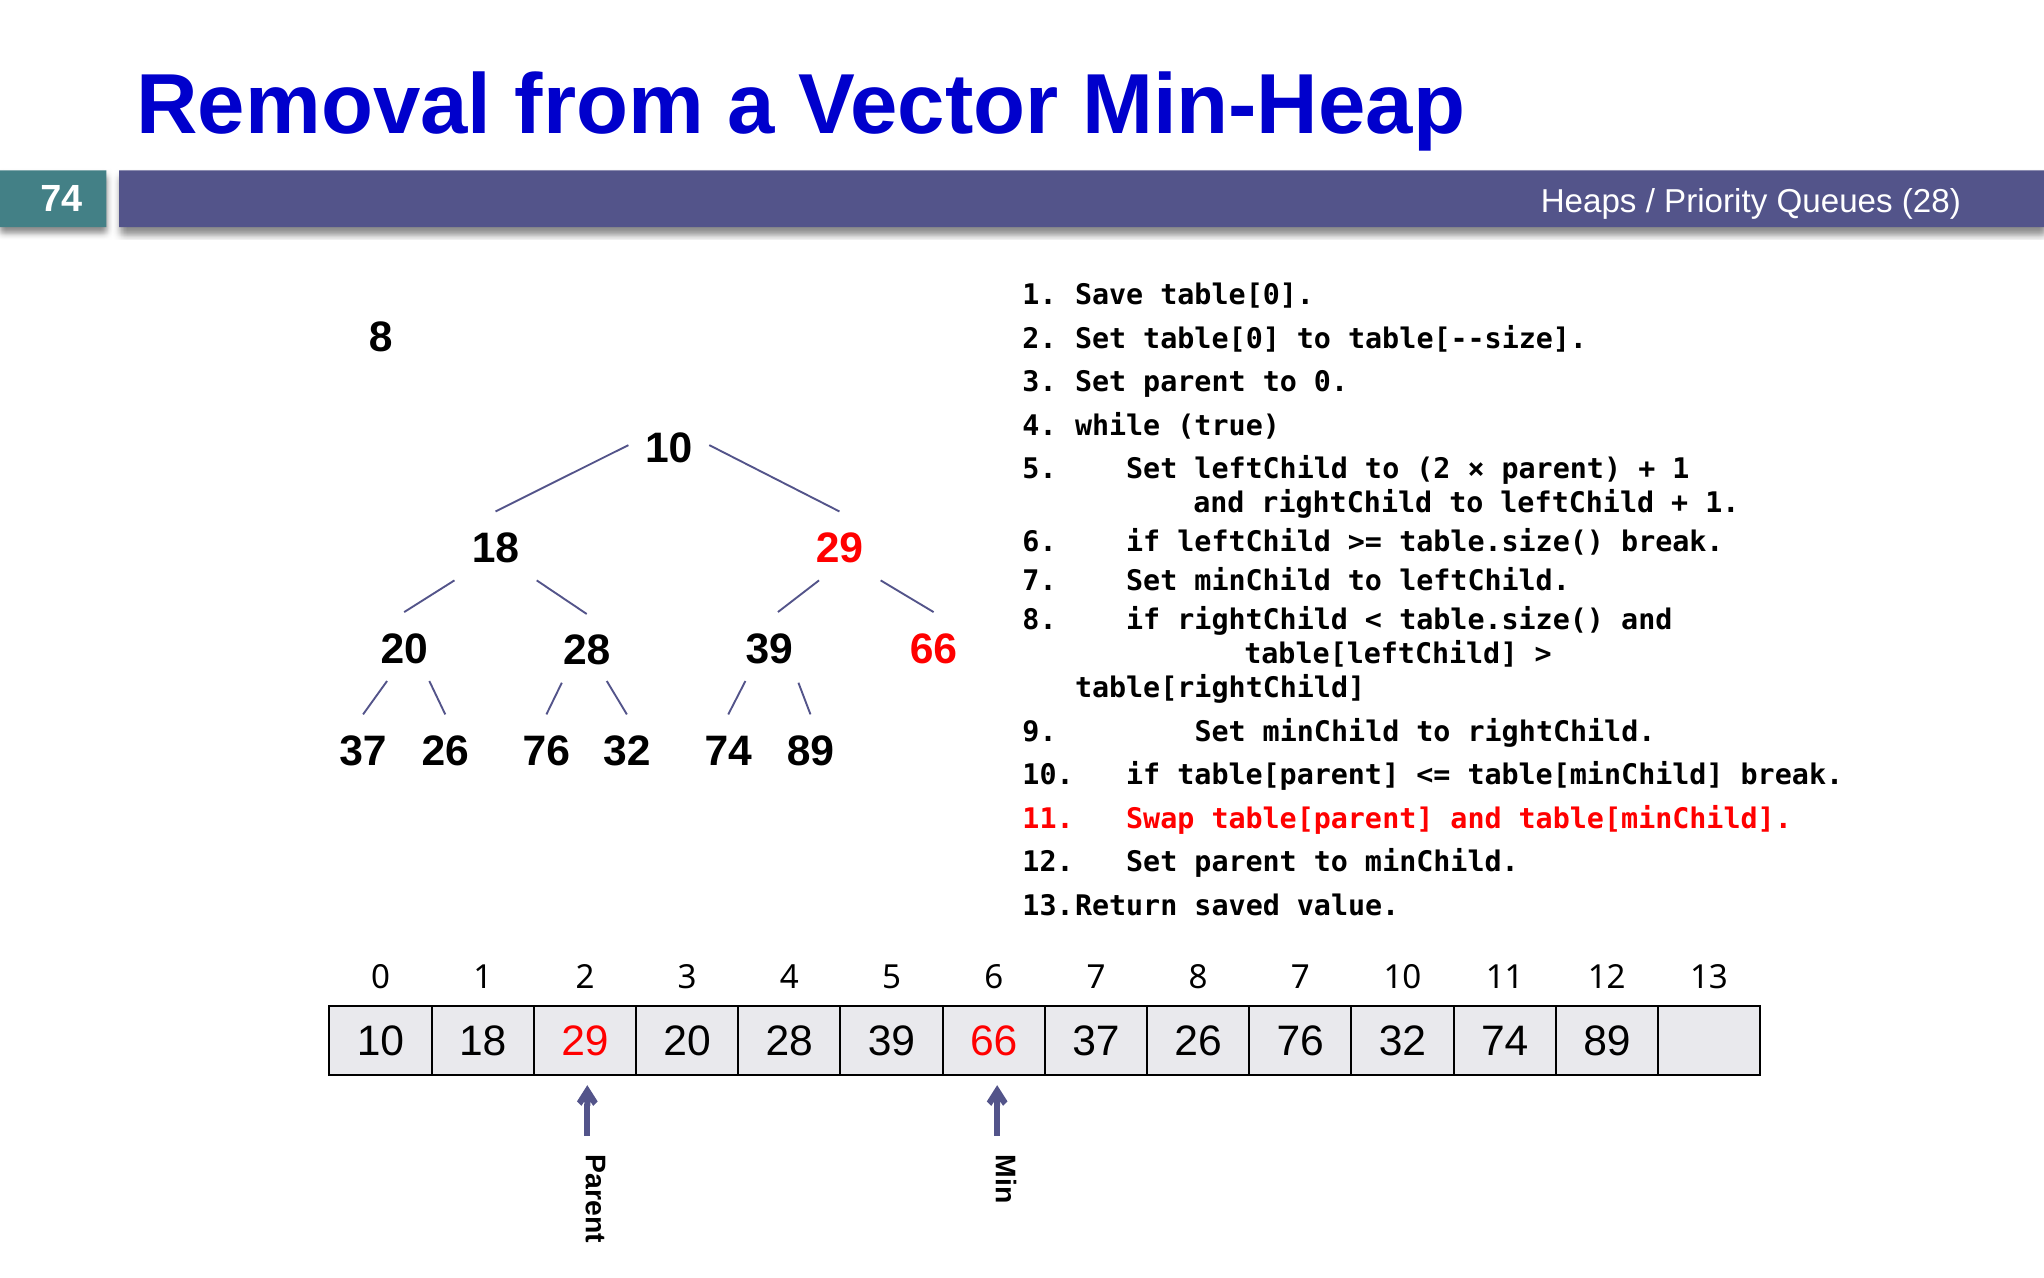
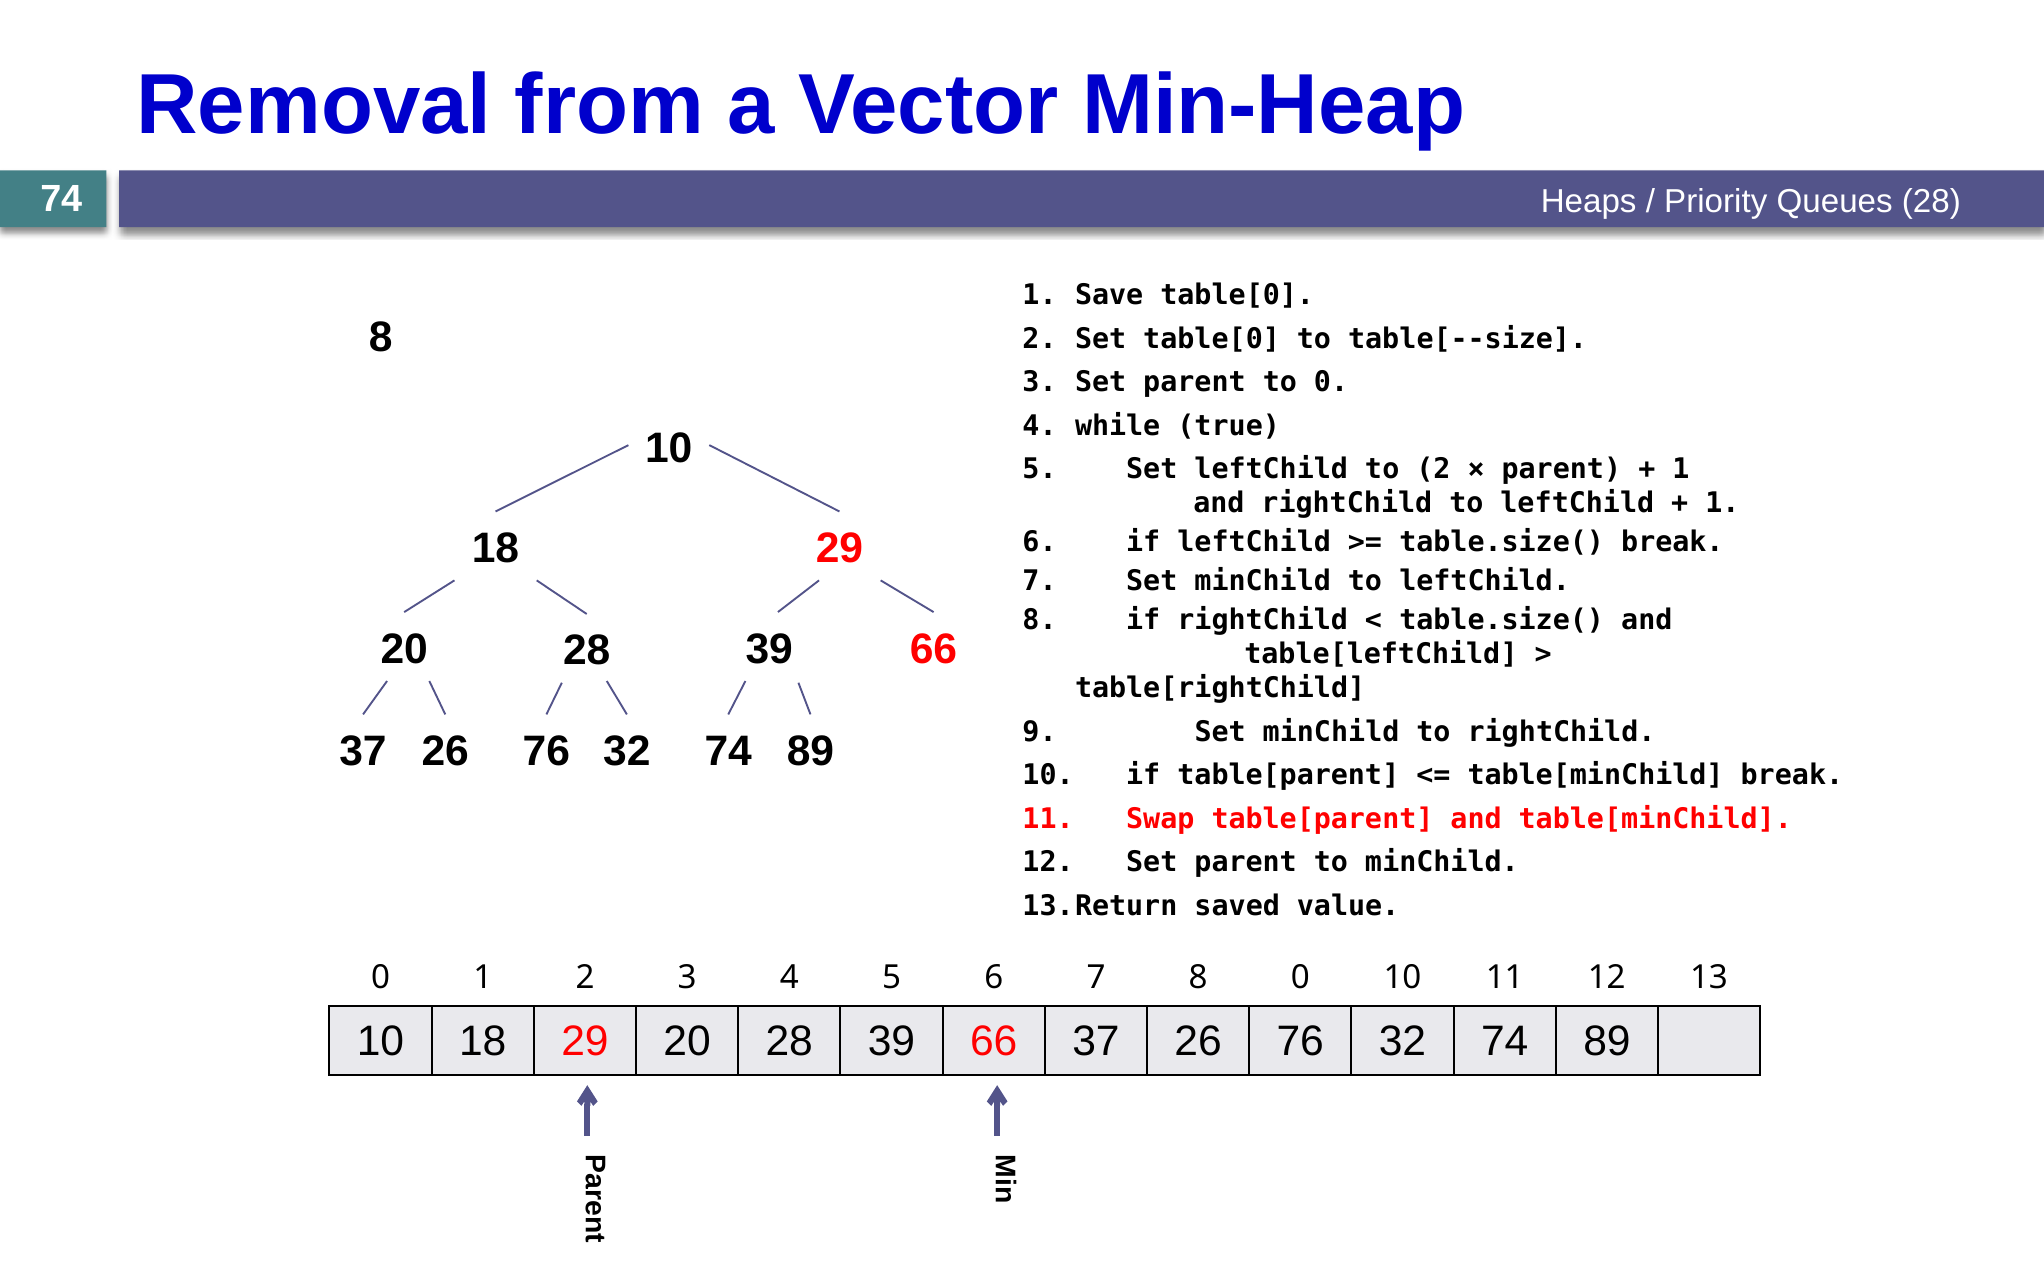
8 7: 7 -> 0 (1300, 977)
